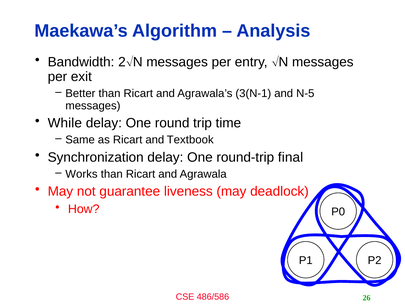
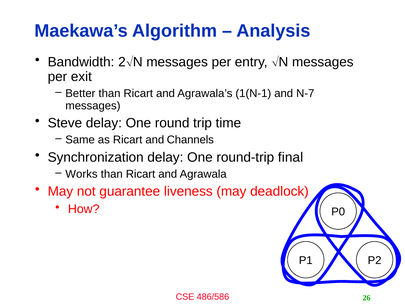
3(N-1: 3(N-1 -> 1(N-1 (253, 93)
N-5: N-5 -> N-7 (305, 93)
While: While -> Steve (65, 123)
Textbook: Textbook -> Channels (190, 140)
